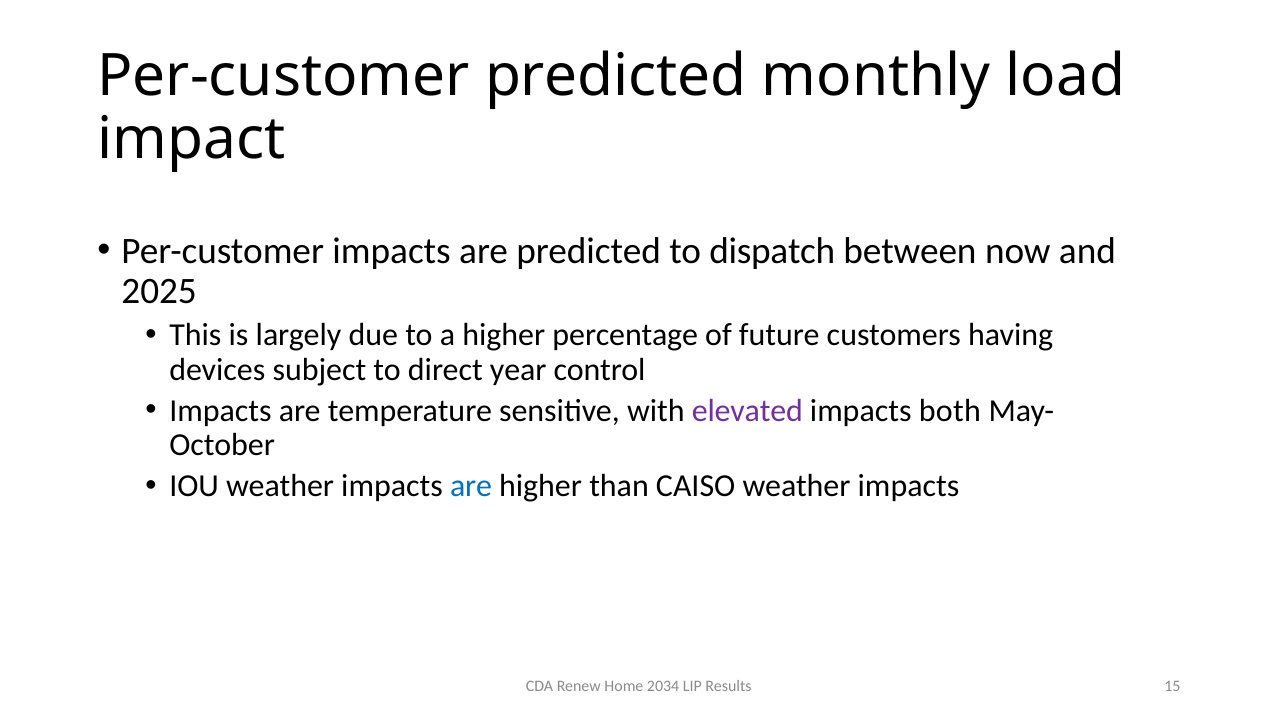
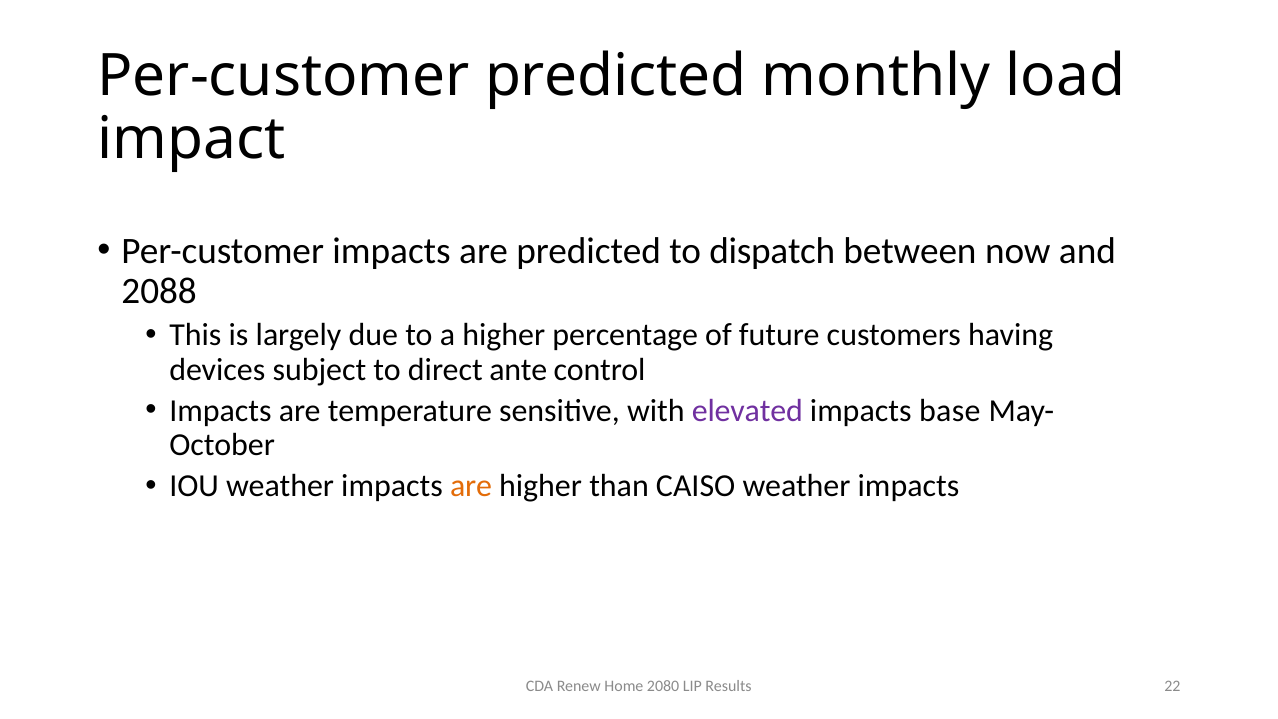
2025: 2025 -> 2088 (159, 291)
year: year -> ante (518, 369)
both: both -> base (950, 411)
are colour: blue -> orange (471, 486)
2034: 2034 -> 2080 (663, 686)
15: 15 -> 22 (1172, 686)
